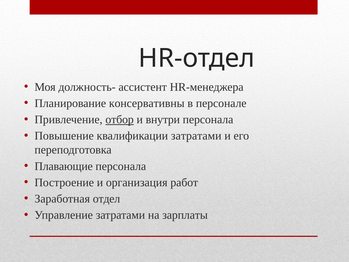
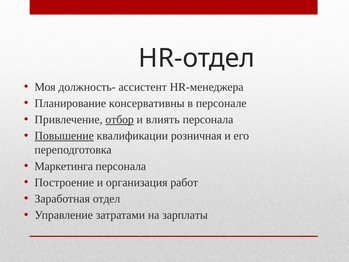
внутри: внутри -> влиять (163, 119)
Повышение underline: none -> present (64, 136)
квалификации затратами: затратами -> розничная (196, 136)
Плавающие: Плавающие -> Маркетинга (64, 166)
